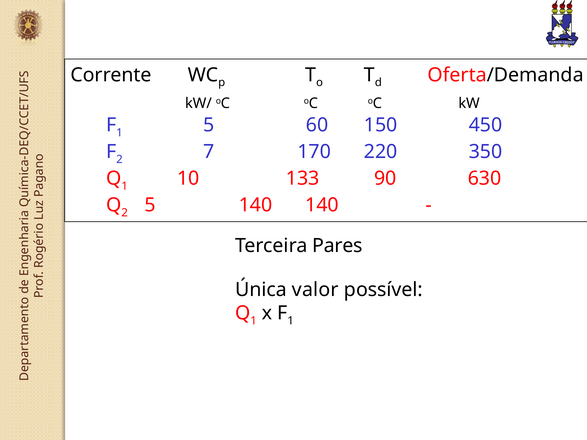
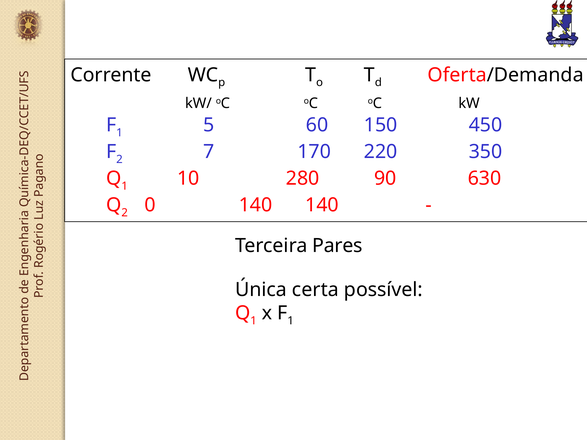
133: 133 -> 280 (303, 179)
2 5: 5 -> 0 (150, 205)
valor: valor -> certa (315, 290)
